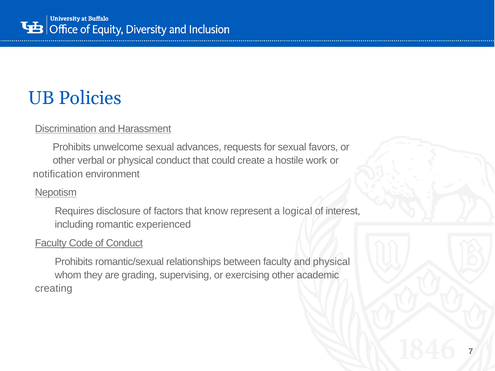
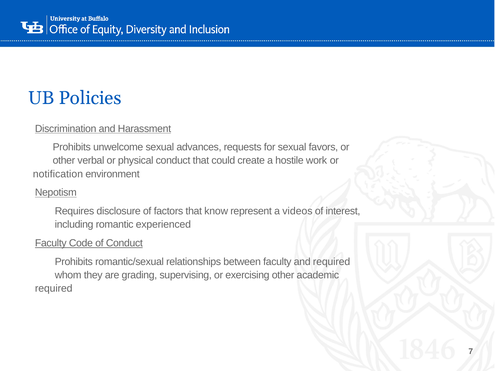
logical: logical -> videos (297, 211)
and physical: physical -> required (332, 262)
creating: creating -> required (54, 289)
